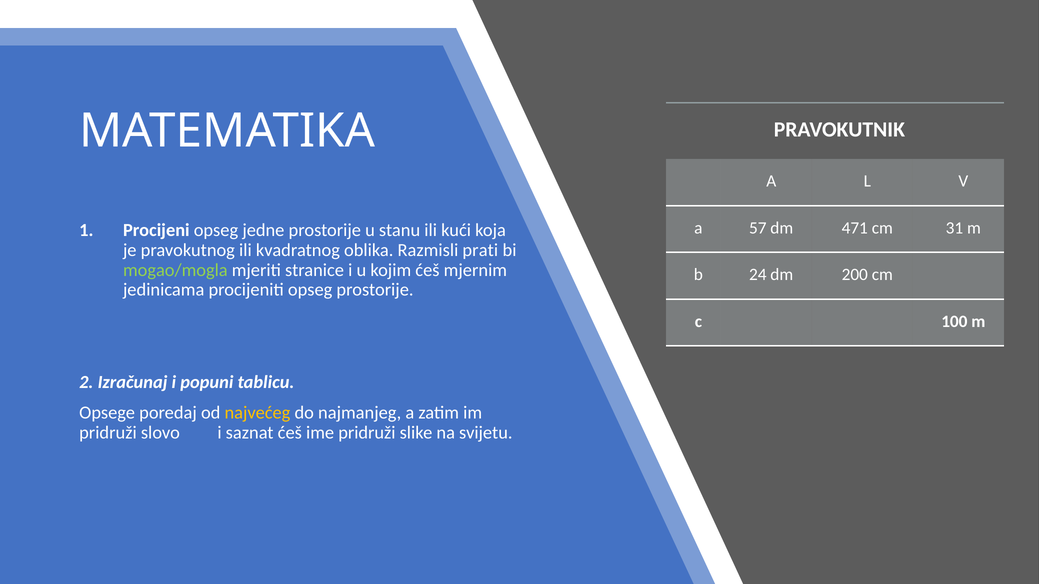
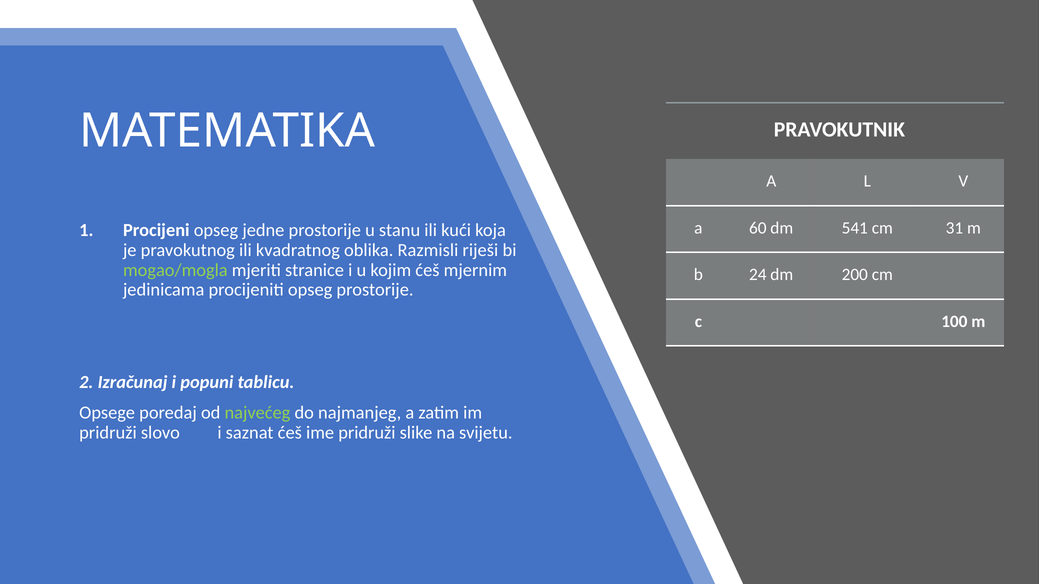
57: 57 -> 60 (758, 228)
471: 471 -> 541 (855, 228)
prati: prati -> riješi (480, 250)
najvećeg colour: yellow -> light green (257, 413)
